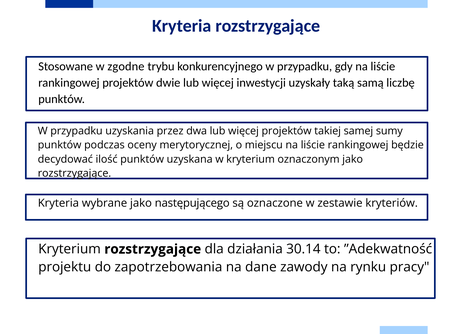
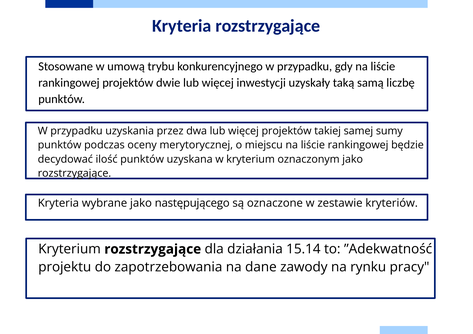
zgodne: zgodne -> umową (126, 67)
30.14: 30.14 -> 15.14 (303, 249)
